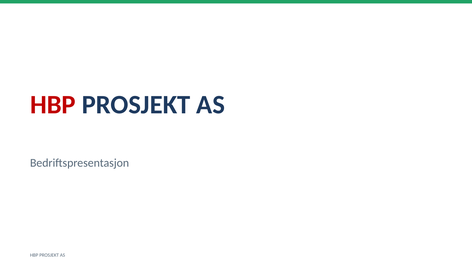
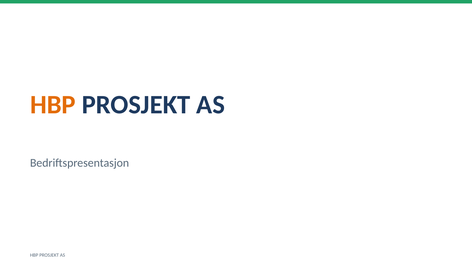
HBP colour: red -> orange (53, 105)
